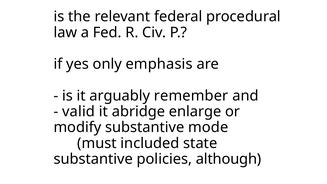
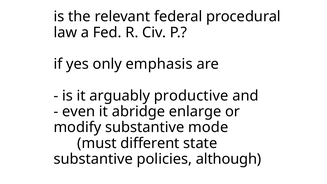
remember: remember -> productive (191, 96)
valid: valid -> even (79, 112)
included: included -> different (150, 143)
